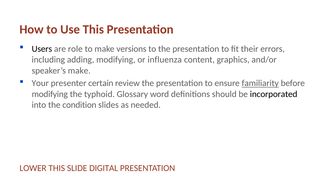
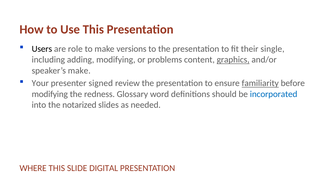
errors: errors -> single (272, 49)
influenza: influenza -> problems (165, 60)
graphics underline: none -> present (233, 60)
certain: certain -> signed (101, 83)
typhoid: typhoid -> redness (99, 94)
incorporated colour: black -> blue (274, 94)
condition: condition -> notarized (79, 105)
LOWER: LOWER -> WHERE (33, 168)
